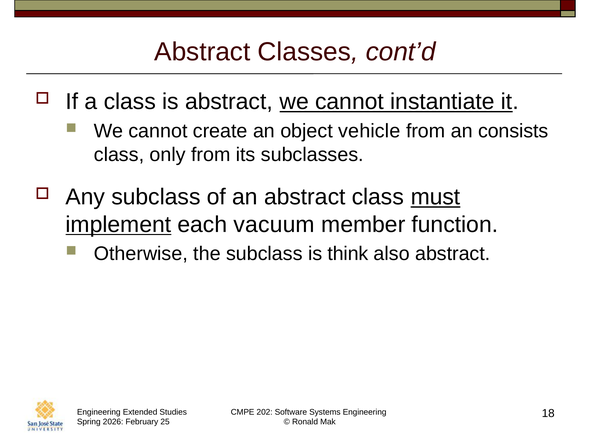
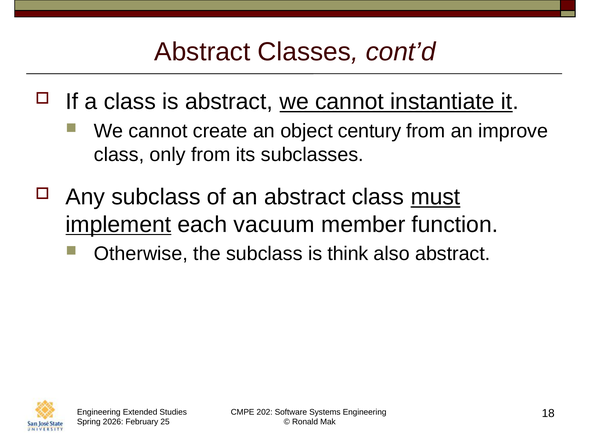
vehicle: vehicle -> century (370, 131)
consists: consists -> improve (513, 131)
